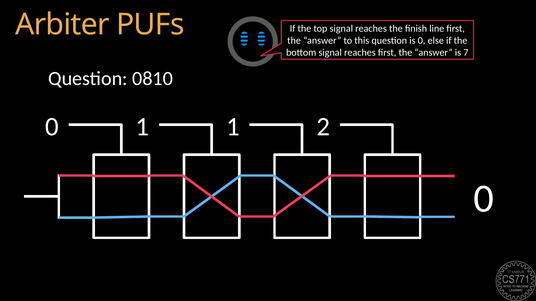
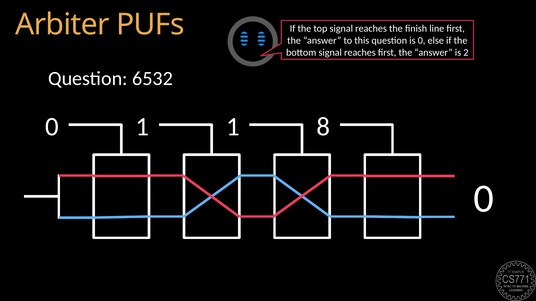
7: 7 -> 2 (466, 53)
0810: 0810 -> 6532 (153, 79)
2: 2 -> 8 (323, 127)
